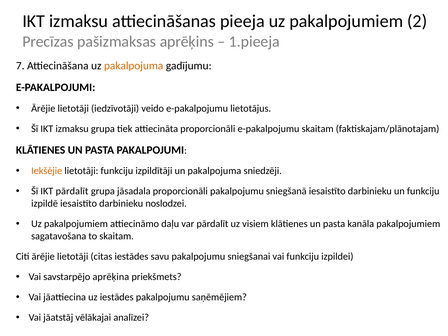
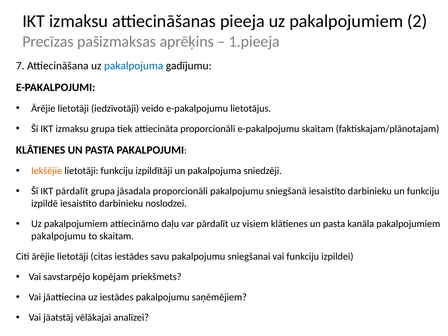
pakalpojuma colour: orange -> blue (134, 66)
sagatavošana: sagatavošana -> pakalpojumu (59, 236)
aprēķina: aprēķina -> kopējam (111, 277)
